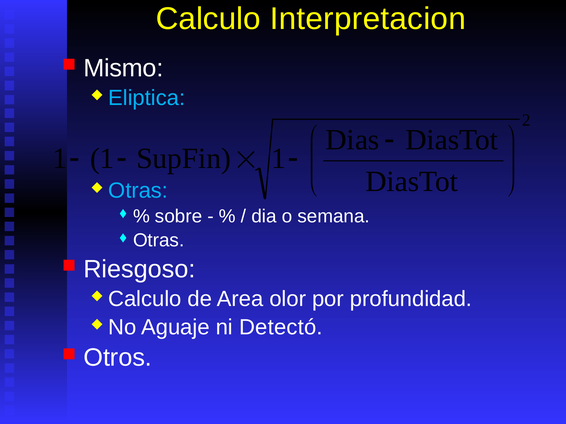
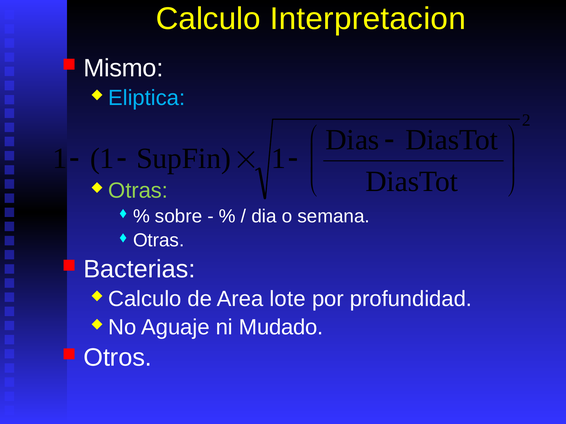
Otras colour: light blue -> light green (138, 191)
Riesgoso: Riesgoso -> Bacterias (139, 269)
olor: olor -> lote (288, 299)
Detectó: Detectó -> Mudado (281, 328)
